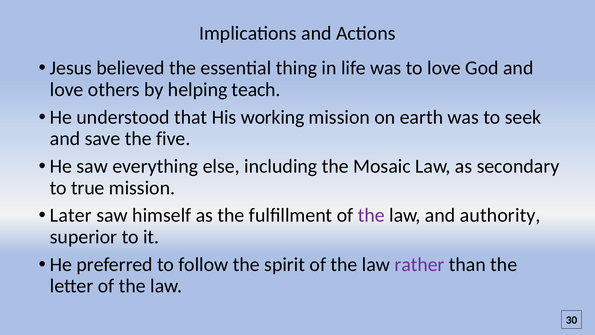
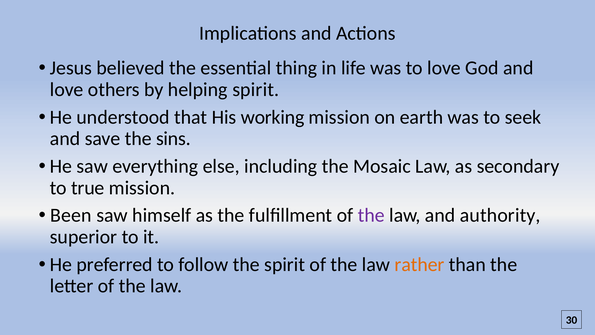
helping teach: teach -> spirit (256, 89)
five: five -> sins (173, 139)
Later: Later -> Been (71, 215)
rather colour: purple -> orange (420, 264)
